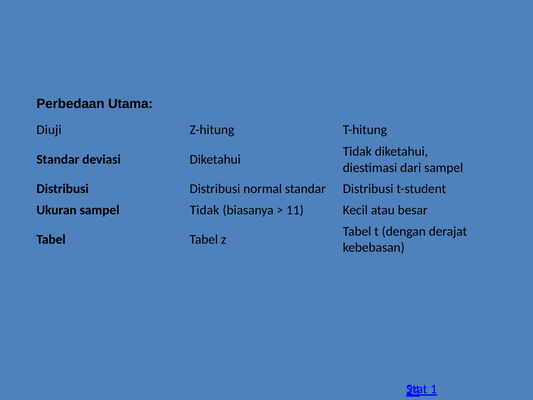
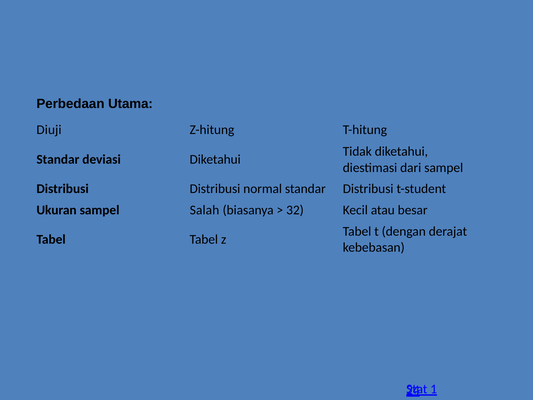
sampel Tidak: Tidak -> Salah (205, 210)
11: 11 -> 32 (295, 210)
